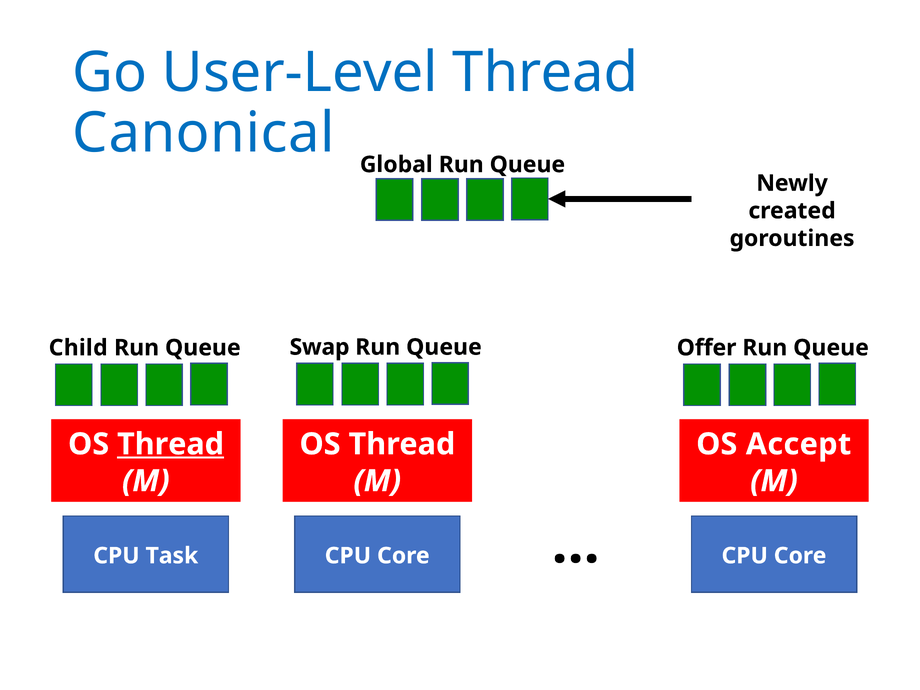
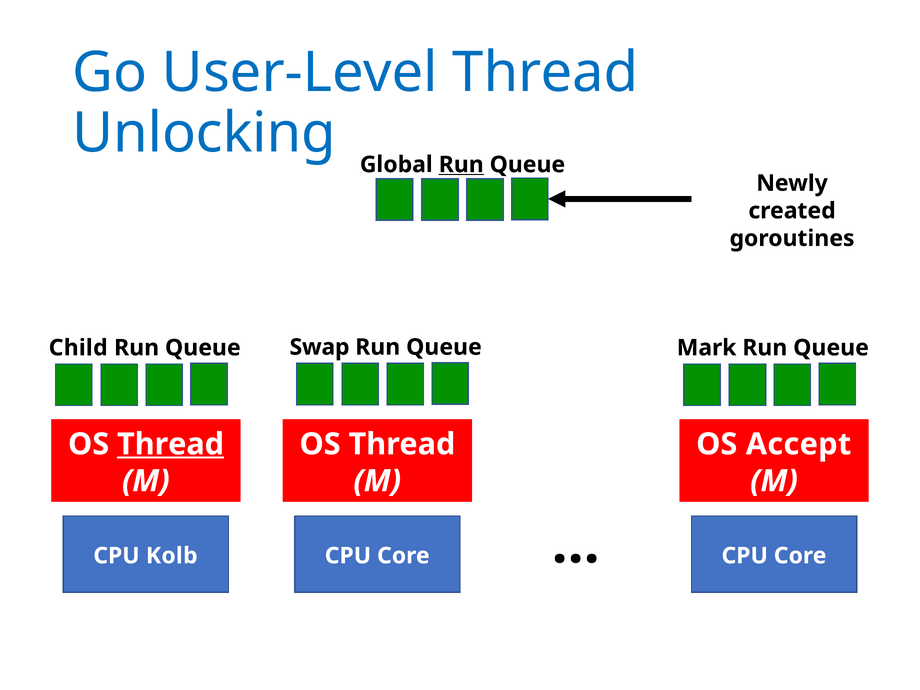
Canonical: Canonical -> Unlocking (204, 133)
Run underline: none -> present (461, 165)
Offer: Offer -> Mark (707, 348)
Task: Task -> Kolb (172, 556)
